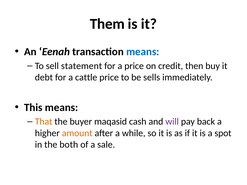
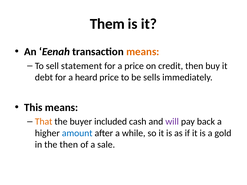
means colour: blue -> orange (143, 52)
cattle: cattle -> heard (86, 78)
maqasid: maqasid -> included (111, 122)
amount colour: orange -> blue (77, 133)
spot: spot -> gold (223, 133)
the both: both -> then (69, 145)
